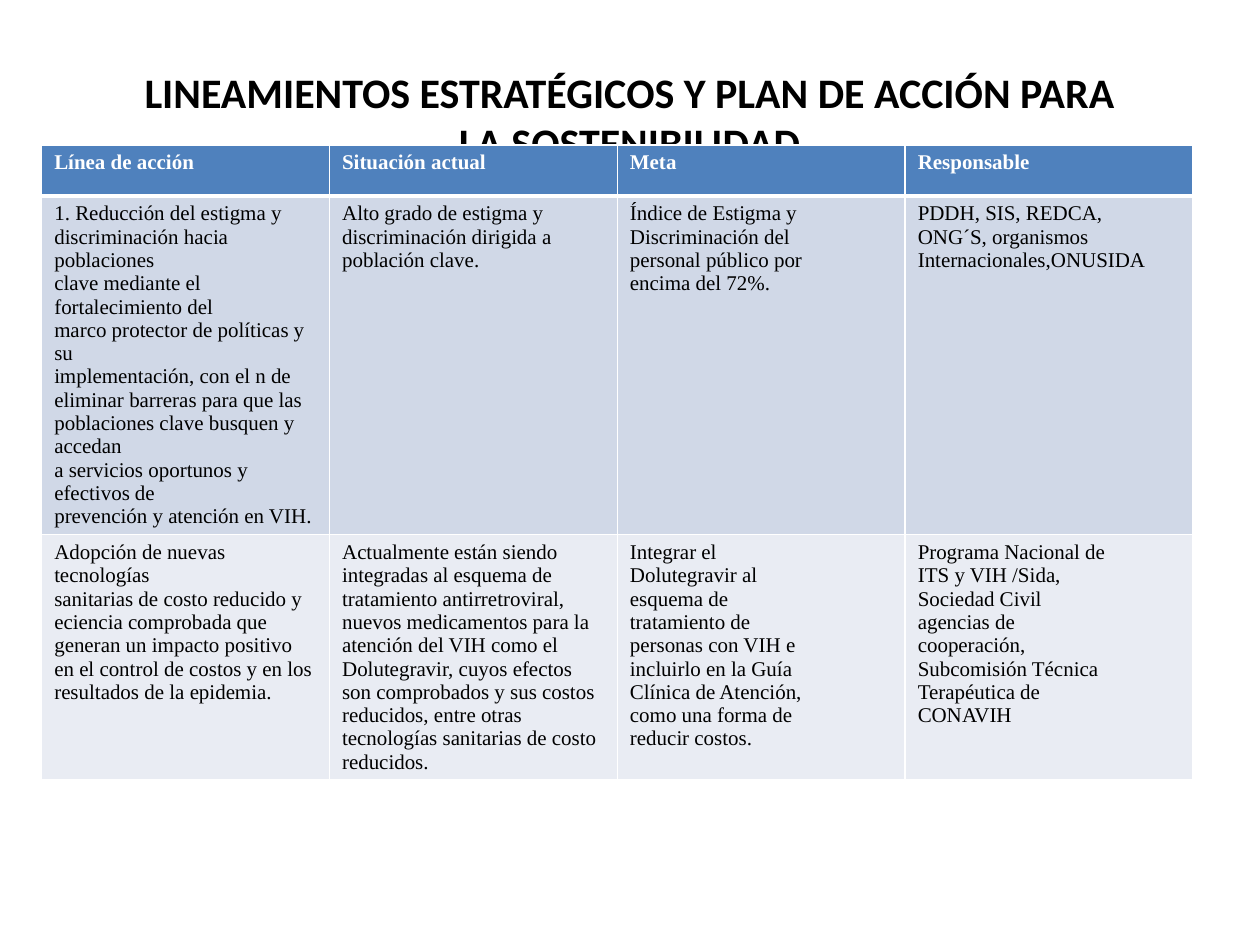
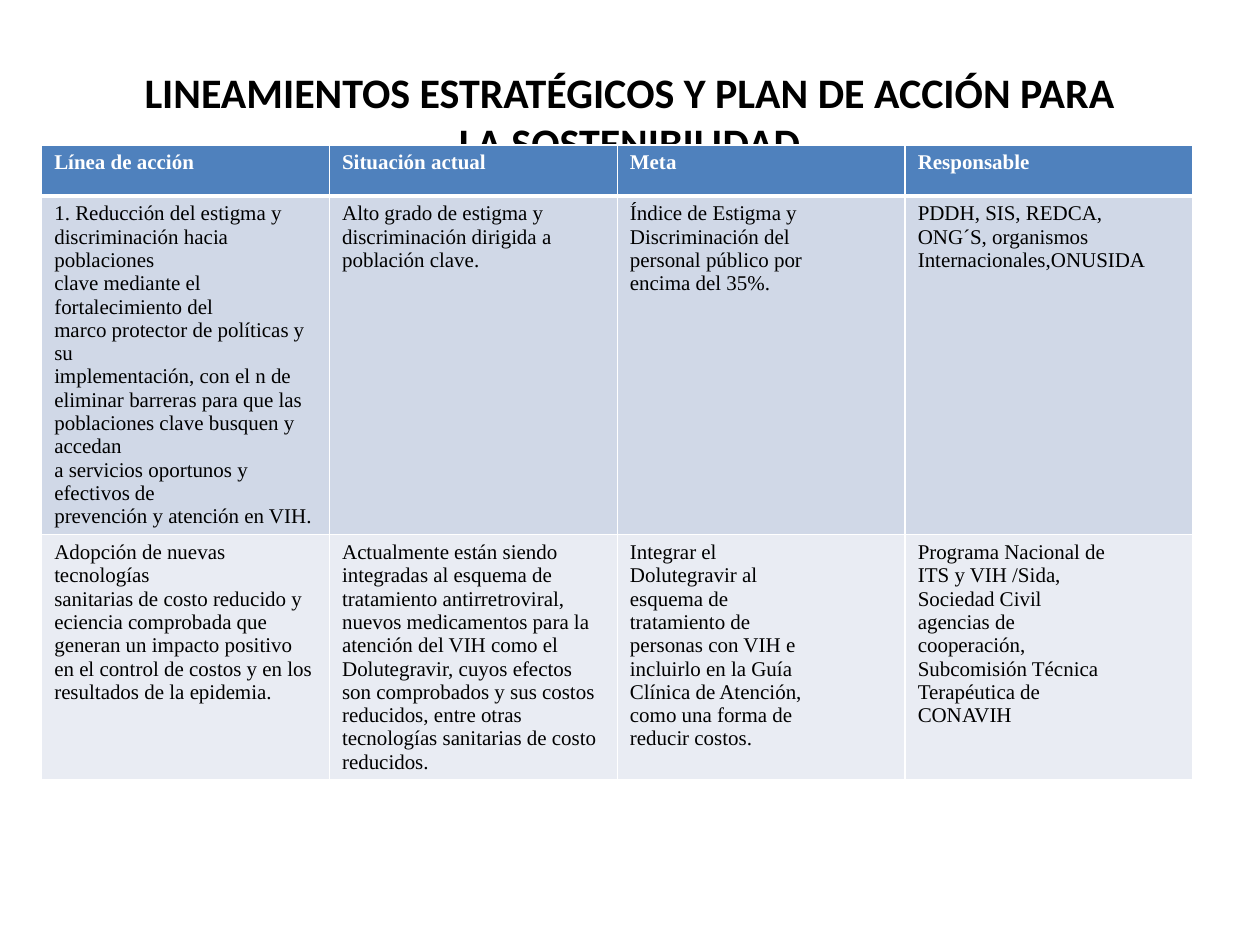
72%: 72% -> 35% (748, 284)
